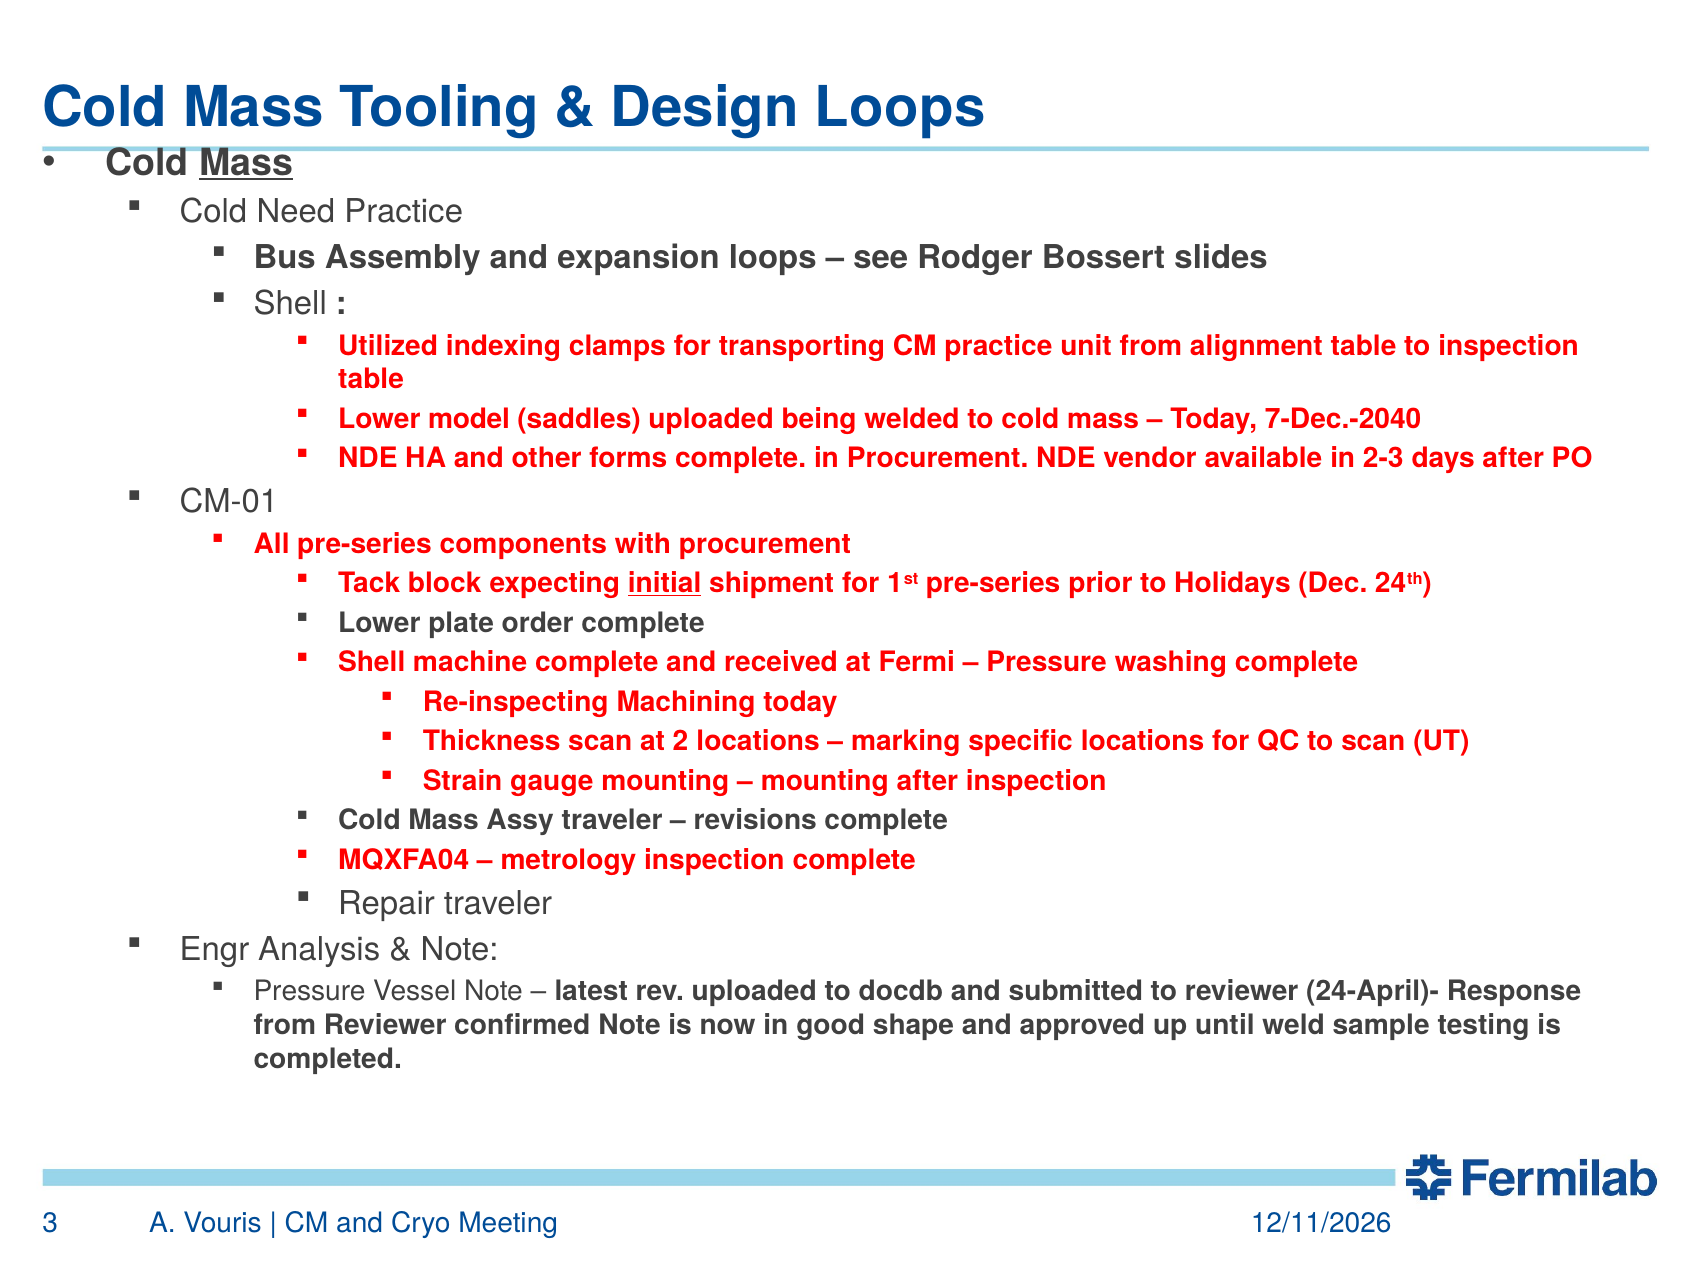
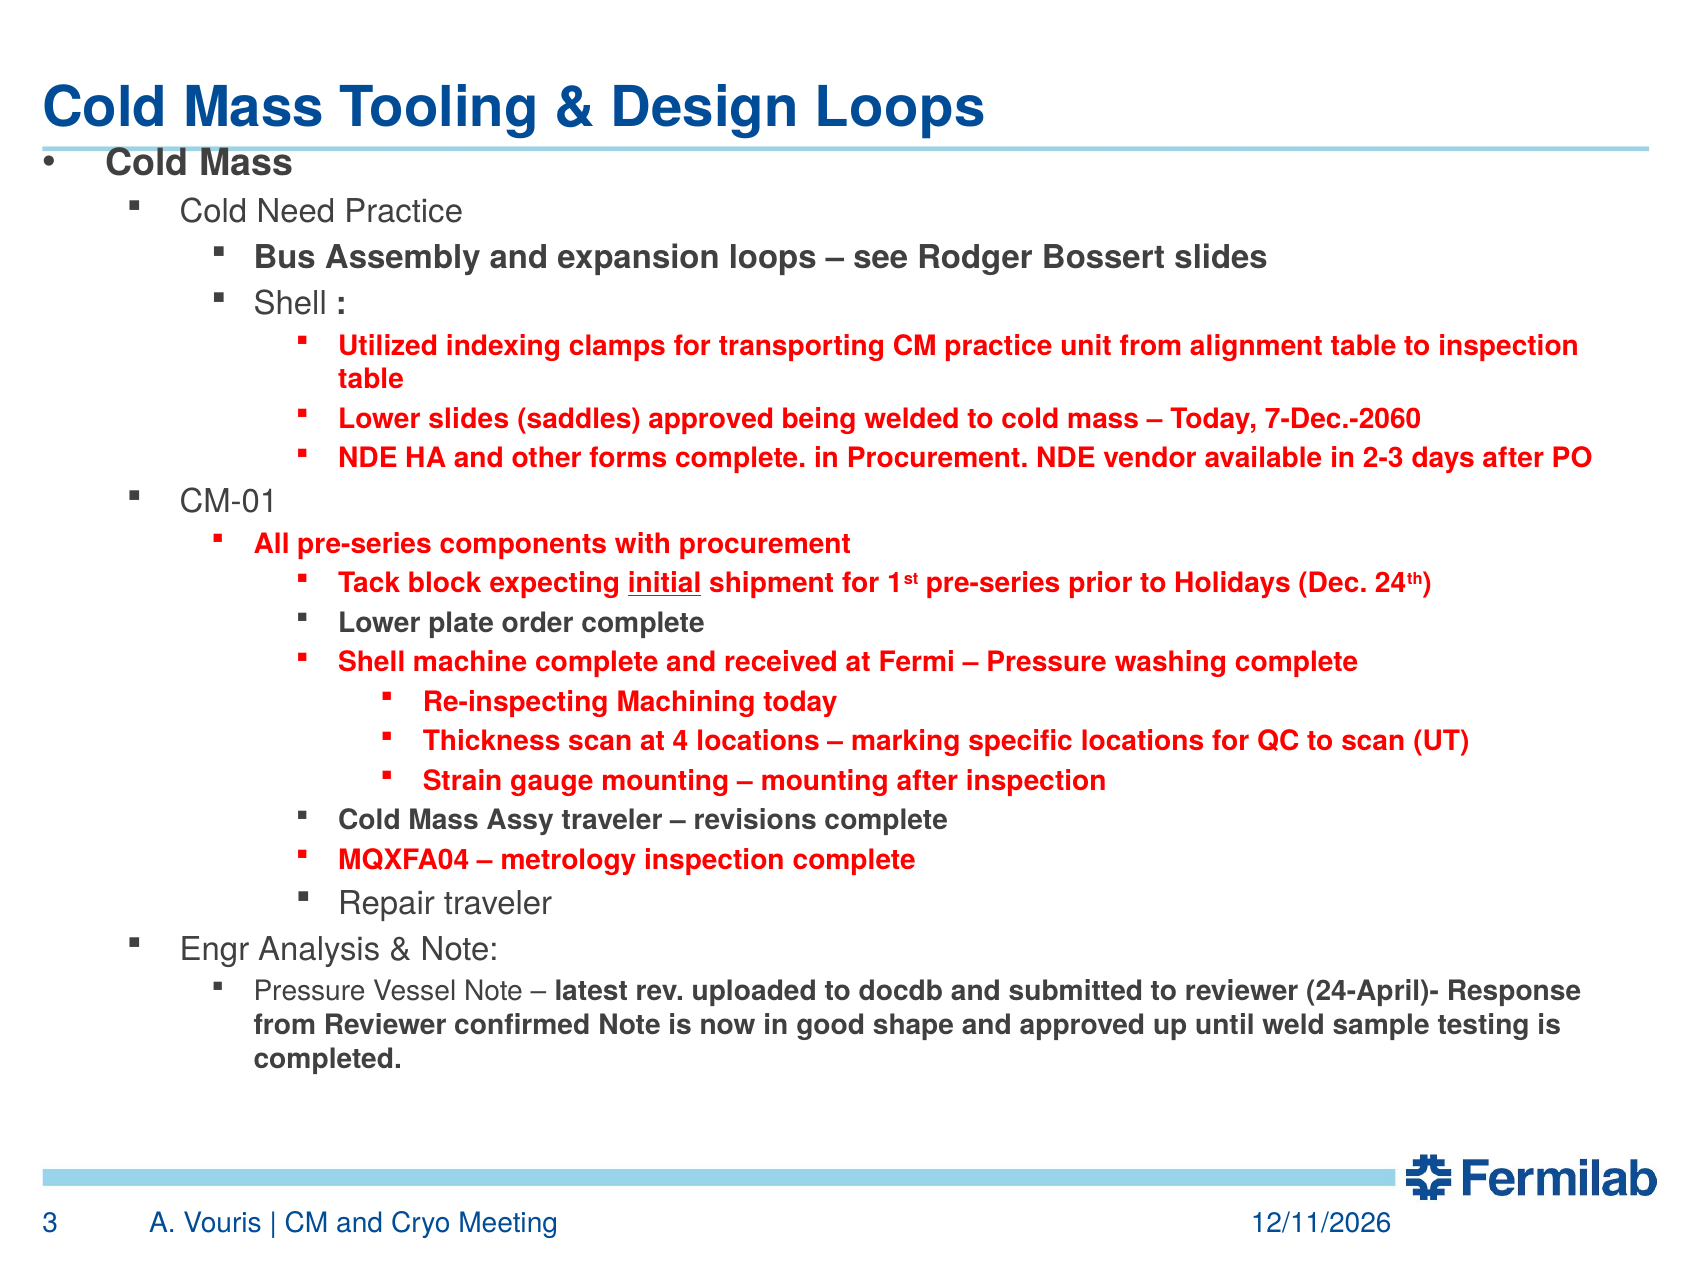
Mass underline: present -> none (246, 163)
Lower model: model -> slides (469, 419)
saddles uploaded: uploaded -> approved (711, 419)
7-Dec.-2040: 7-Dec.-2040 -> 7-Dec.-2060 (1343, 419)
2: 2 -> 4 (681, 742)
